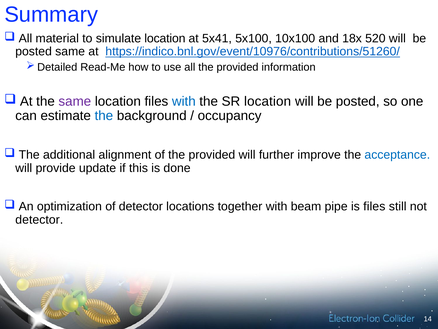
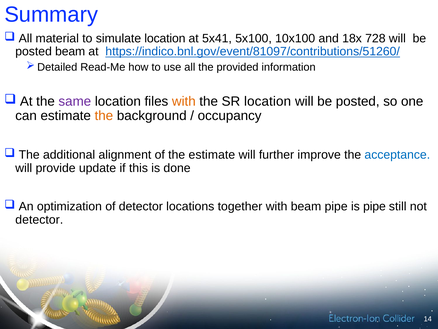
520: 520 -> 728 (375, 38)
posted same: same -> beam (70, 52)
https://indico.bnl.gov/event/10976/contributions/51260/: https://indico.bnl.gov/event/10976/contributions/51260/ -> https://indico.bnl.gov/event/81097/contributions/51260/ (253, 52)
with colour: blue -> orange (184, 101)
the colour: blue -> orange (104, 116)
of the provided: provided -> estimate (212, 155)
is files: files -> pipe (374, 206)
